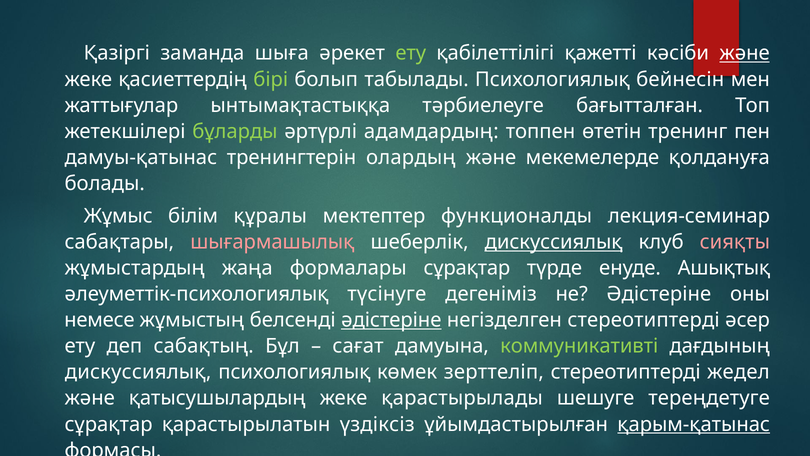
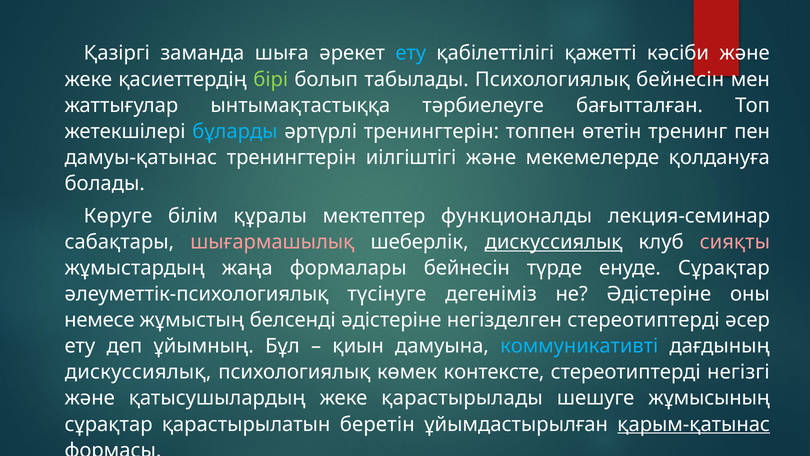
ету colour: light green -> light blue (411, 53)
және underline: present -> none (745, 53)
бұларды colour: light green -> light blue (235, 131)
әртүрлі адамдардың: адамдардың -> тренингтерін (431, 131)
олардың: олардың -> иілгіштігі (411, 157)
Жұмыс: Жұмыс -> Көруге (118, 216)
формалары сұрақтар: сұрақтар -> бейнесін (467, 268)
енуде Ашықтық: Ашықтық -> Сұрақтар (724, 268)
әдістеріне underline: present -> none (391, 320)
сабақтың: сабақтың -> ұйымның (204, 346)
сағат: сағат -> қиын (358, 346)
коммуникативті colour: light green -> light blue (579, 346)
зерттеліп: зерттеліп -> контексте (494, 372)
жедел: жедел -> негізгі (738, 372)
тереңдетуге: тереңдетуге -> жұмысының (709, 398)
үздіксіз: үздіксіз -> беретін (377, 424)
